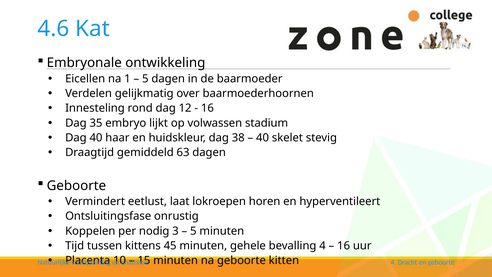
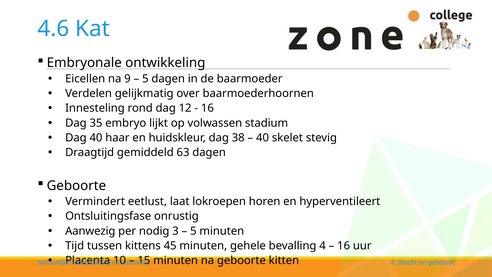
1: 1 -> 9 (127, 79)
Koppelen: Koppelen -> Aanwezig (90, 231)
